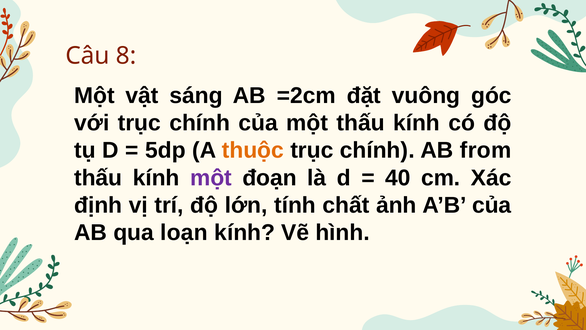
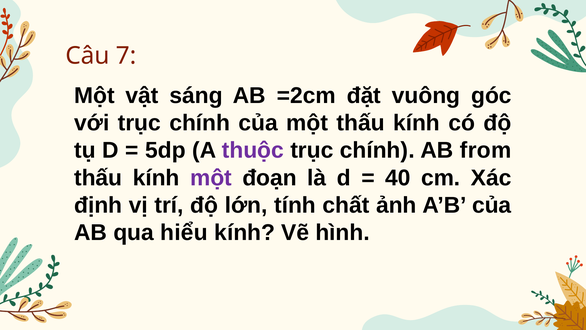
8: 8 -> 7 (126, 56)
thuộc colour: orange -> purple (253, 150)
loạn: loạn -> hiểu (184, 232)
